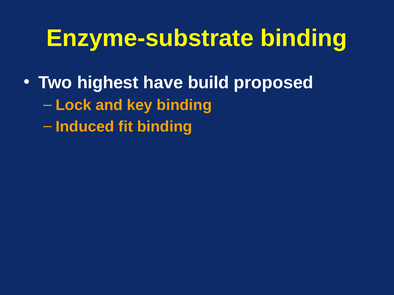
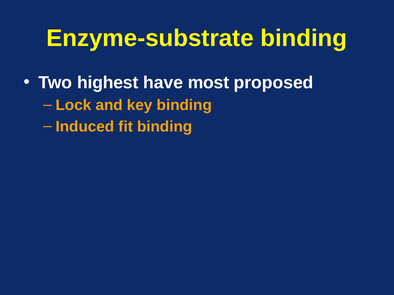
build: build -> most (208, 83)
